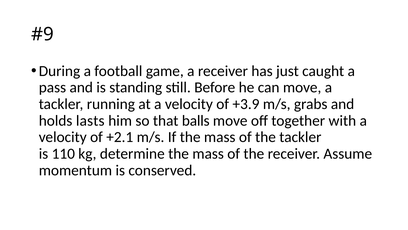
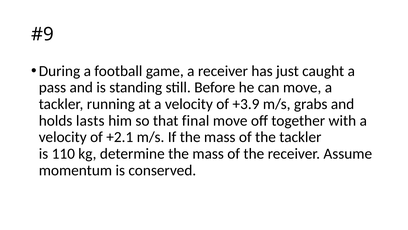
balls: balls -> final (196, 120)
